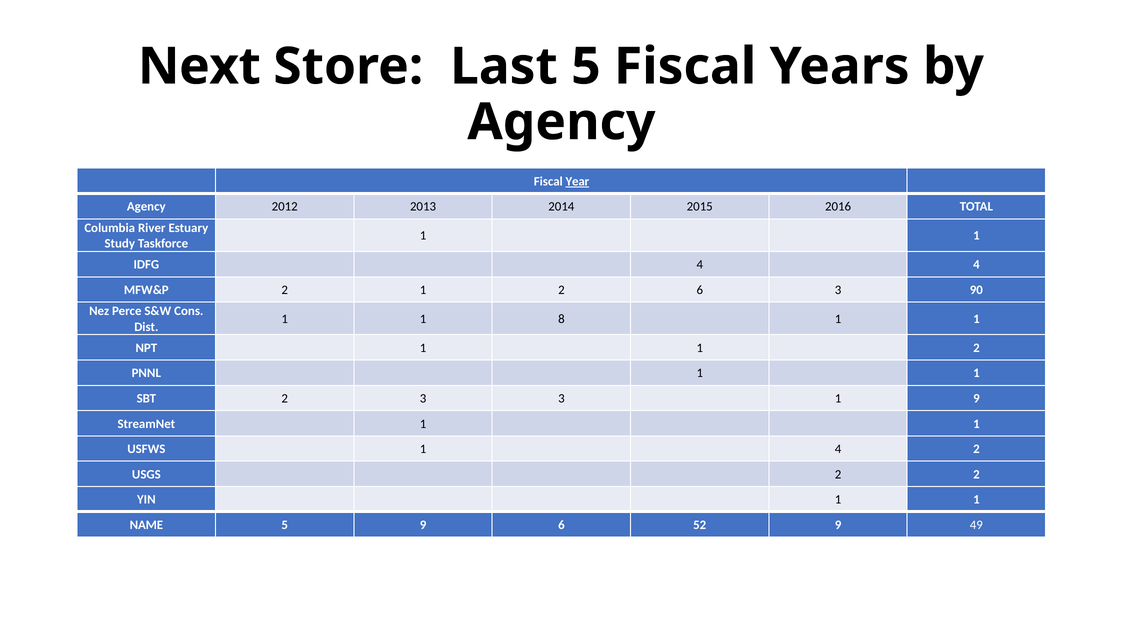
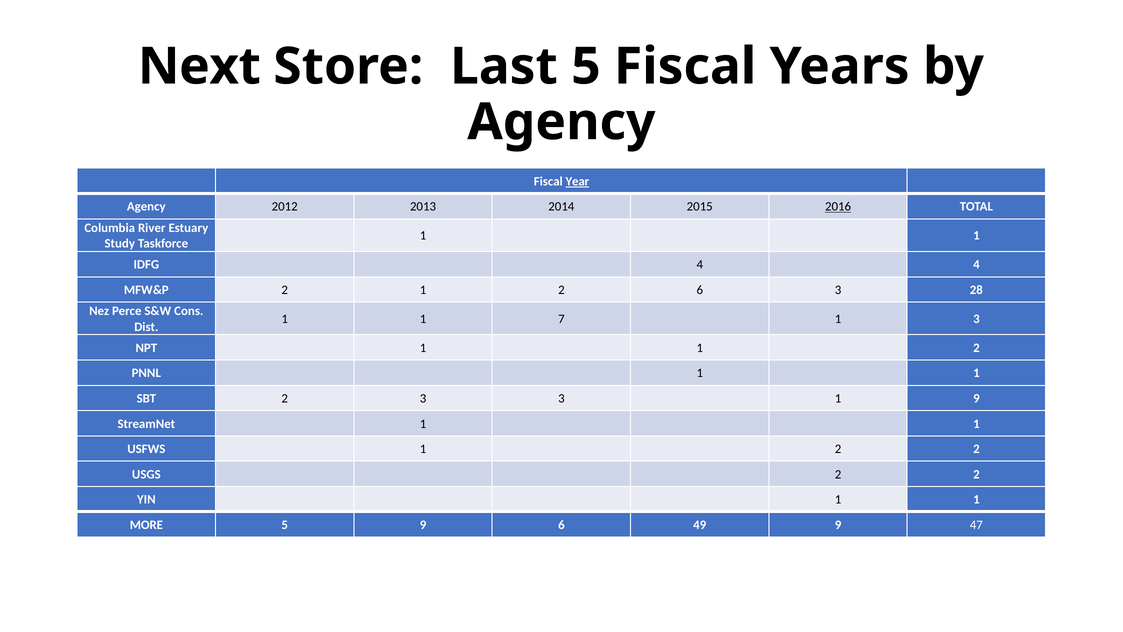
2016 underline: none -> present (838, 207)
90: 90 -> 28 (976, 290)
8: 8 -> 7 (561, 319)
1: 1 -> 3 (976, 319)
USFWS 1 4: 4 -> 2 (838, 449)
NAME: NAME -> MORE (146, 525)
52: 52 -> 49 (700, 525)
49: 49 -> 47 (976, 525)
